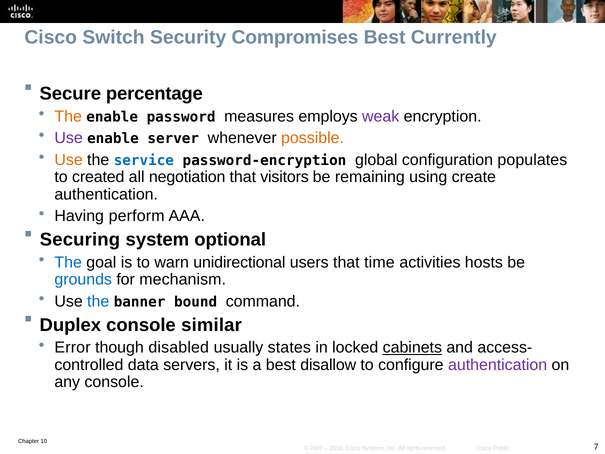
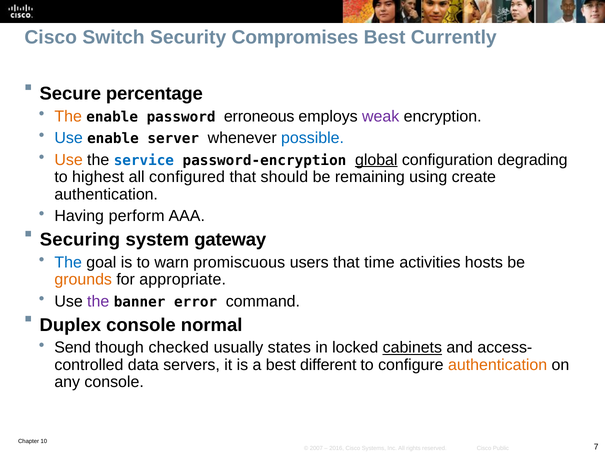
measures: measures -> erroneous (259, 116)
Use colour: purple -> blue (69, 138)
possible colour: orange -> blue (313, 138)
global underline: none -> present (376, 160)
populates: populates -> degrading (532, 160)
created: created -> highest (98, 177)
negotiation: negotiation -> configured (187, 177)
visitors: visitors -> should (284, 177)
optional: optional -> gateway (230, 239)
unidirectional: unidirectional -> promiscuous (239, 262)
grounds colour: blue -> orange (83, 279)
mechanism: mechanism -> appropriate (183, 279)
the colour: blue -> purple (98, 301)
bound: bound -> error (196, 302)
similar: similar -> normal (212, 325)
Error: Error -> Send (73, 348)
disabled: disabled -> checked (179, 348)
disallow: disallow -> different (328, 365)
authentication colour: purple -> orange (498, 365)
